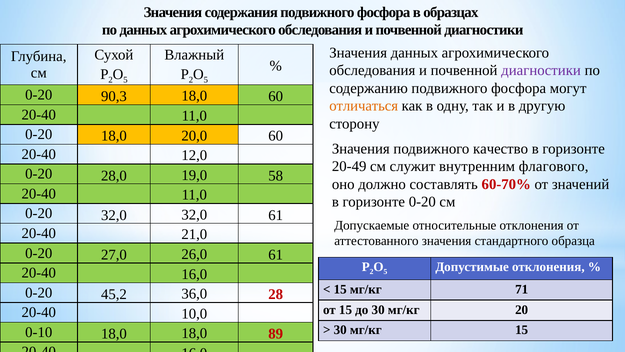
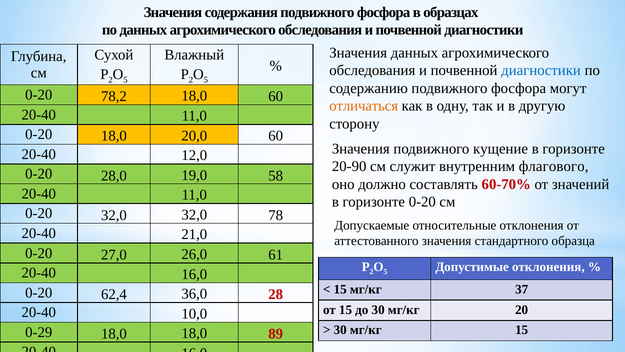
диагностики colour: purple -> blue (541, 70)
90,3: 90,3 -> 78,2 (114, 96)
качество: качество -> кущение (501, 149)
20-49: 20-49 -> 20-90 (349, 166)
32,0 61: 61 -> 78 (276, 215)
71: 71 -> 37 (522, 289)
45,2: 45,2 -> 62,4 (114, 294)
0-10: 0-10 -> 0-29 (39, 332)
